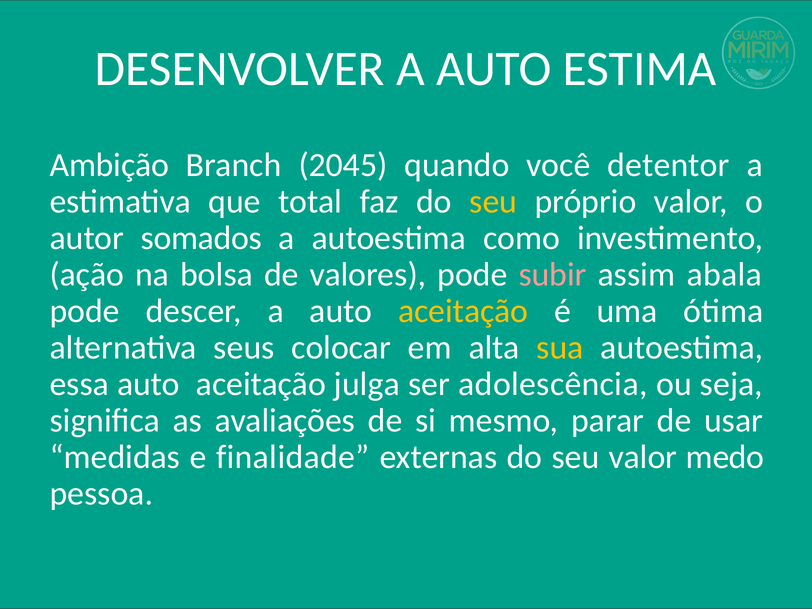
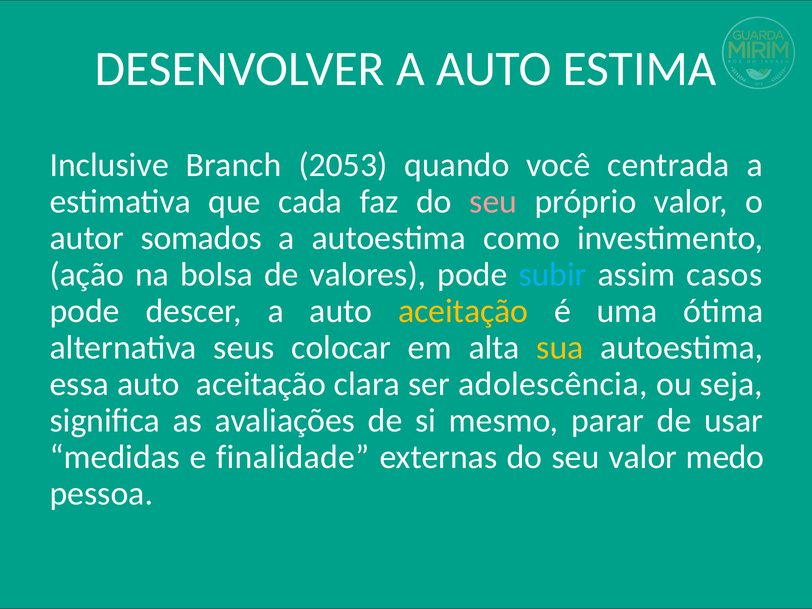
Ambição: Ambição -> Inclusive (109, 165)
2045: 2045 -> 2053 (343, 165)
detentor: detentor -> centrada (669, 165)
total: total -> cada (310, 201)
seu colour: yellow -> pink (493, 201)
subir colour: pink -> light blue (553, 275)
abala: abala -> casos (724, 275)
julga: julga -> clara (367, 384)
